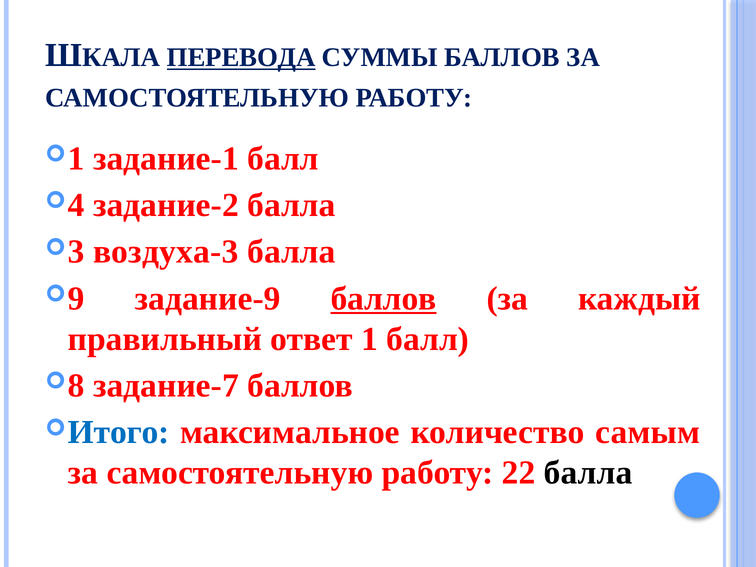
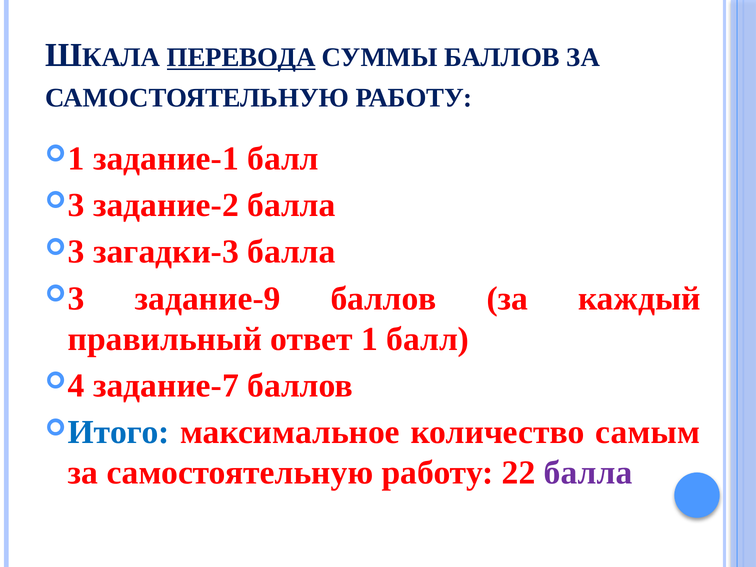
4: 4 -> 3 (76, 205)
воздуха-3: воздуха-3 -> загадки-3 (166, 252)
9: 9 -> 3 (76, 299)
баллов underline: present -> none (384, 299)
8: 8 -> 4 (76, 386)
балла colour: black -> purple (588, 473)
